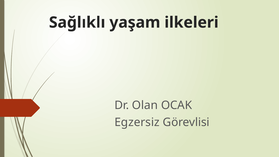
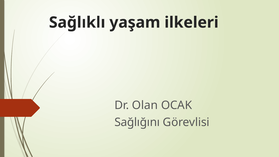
Egzersiz: Egzersiz -> Sağlığını (137, 122)
